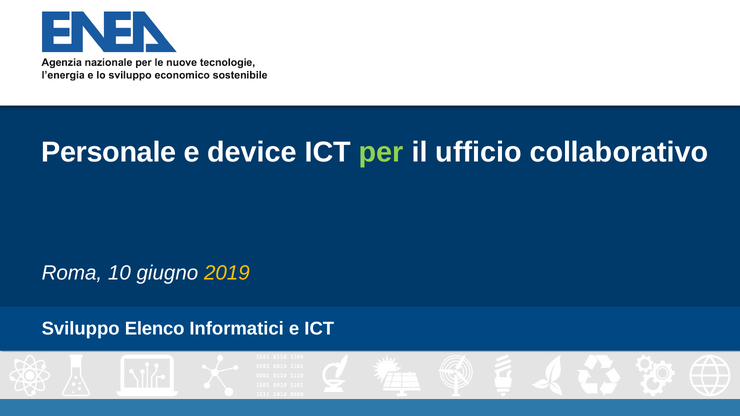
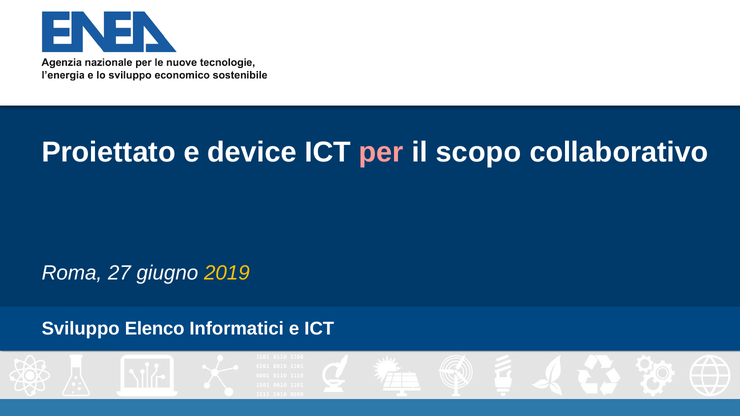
Personale: Personale -> Proiettato (109, 152)
per colour: light green -> pink (381, 152)
ufficio: ufficio -> scopo (478, 152)
10: 10 -> 27 (119, 273)
